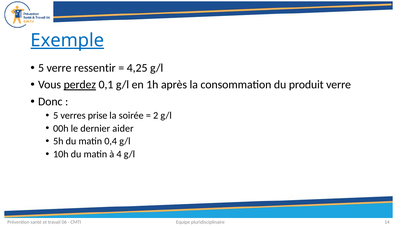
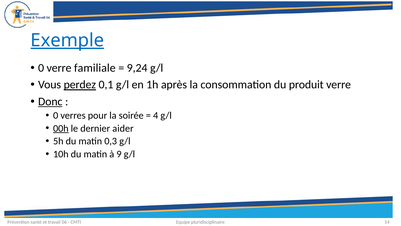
5: 5 -> 0 (41, 68)
ressentir: ressentir -> familiale (95, 68)
4,25: 4,25 -> 9,24 (137, 68)
Donc underline: none -> present (50, 101)
5: 5 -> 0 (56, 115)
prise: prise -> pour (98, 115)
2: 2 -> 4 (156, 115)
00h underline: none -> present (61, 128)
0,4: 0,4 -> 0,3 (111, 141)
4: 4 -> 9 (119, 154)
